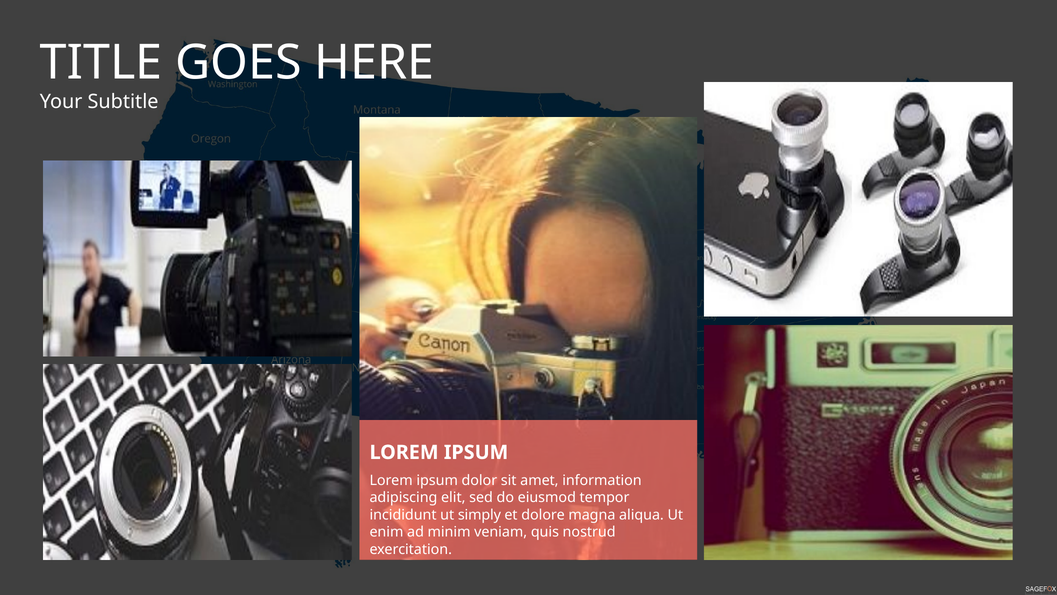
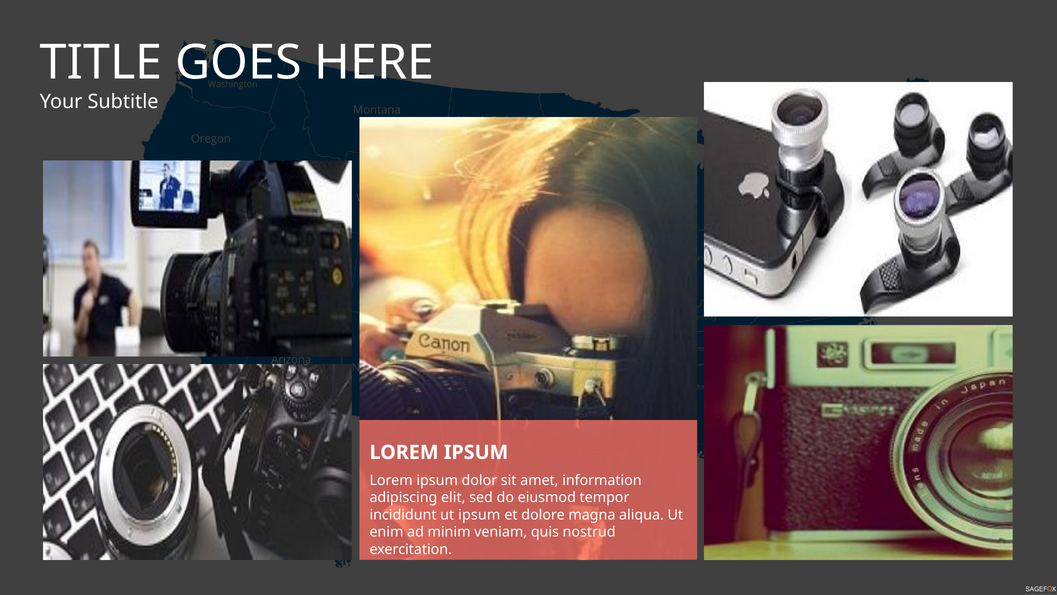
ut simply: simply -> ipsum (479, 515)
